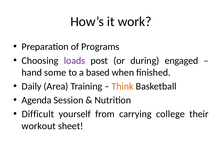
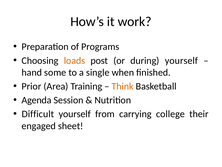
loads colour: purple -> orange (74, 60)
during engaged: engaged -> yourself (181, 60)
based: based -> single (98, 72)
Daily: Daily -> Prior (32, 86)
workout: workout -> engaged (39, 126)
